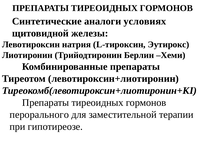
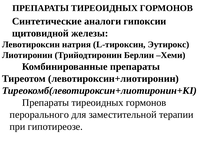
условиях: условиях -> гипоксии (145, 21)
